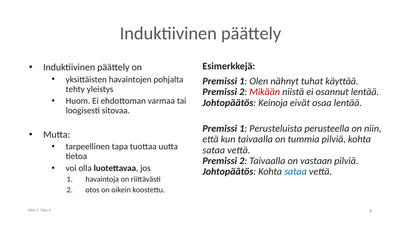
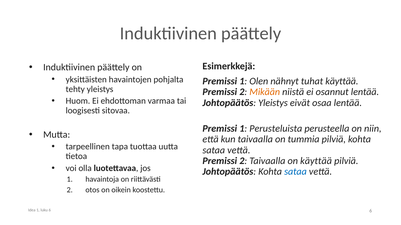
Mikään colour: red -> orange (265, 92)
Johtopäätös Keinoja: Keinoja -> Yleistys (273, 103)
on vastaan: vastaan -> käyttää (316, 161)
